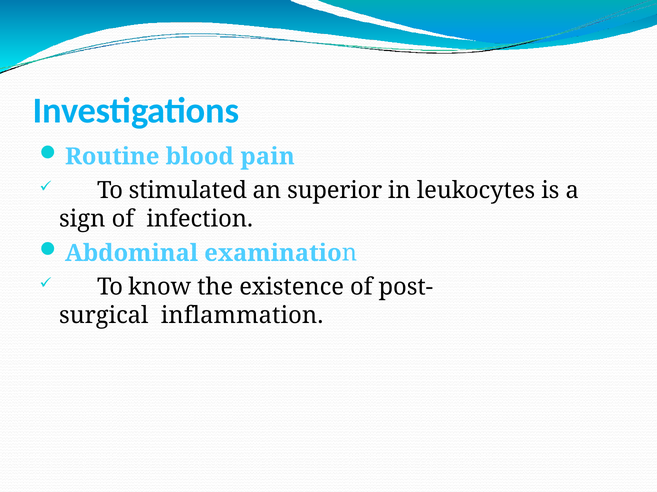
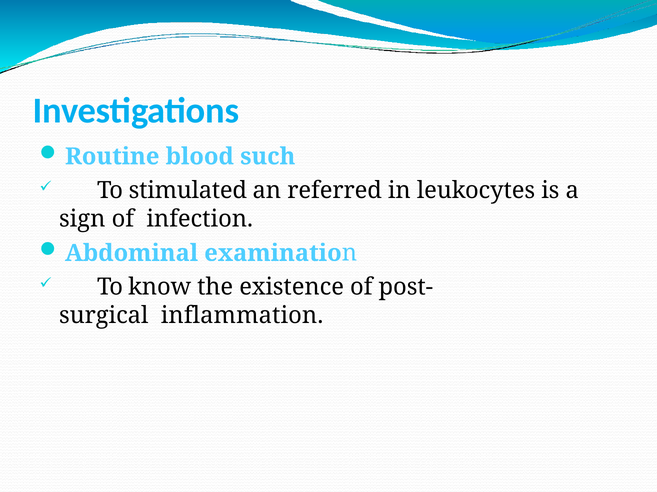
pain: pain -> such (268, 157)
superior: superior -> referred (335, 191)
